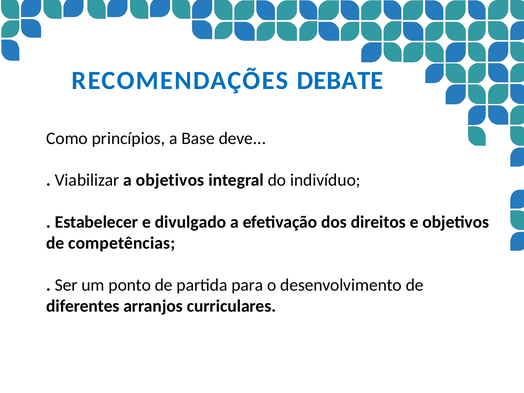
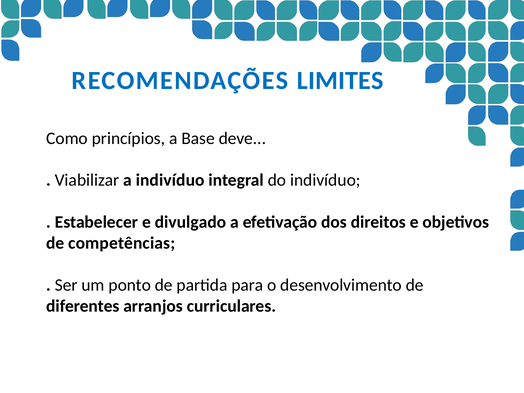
DEBATE: DEBATE -> LIMITES (340, 80)
a objetivos: objetivos -> indivíduo (170, 180)
